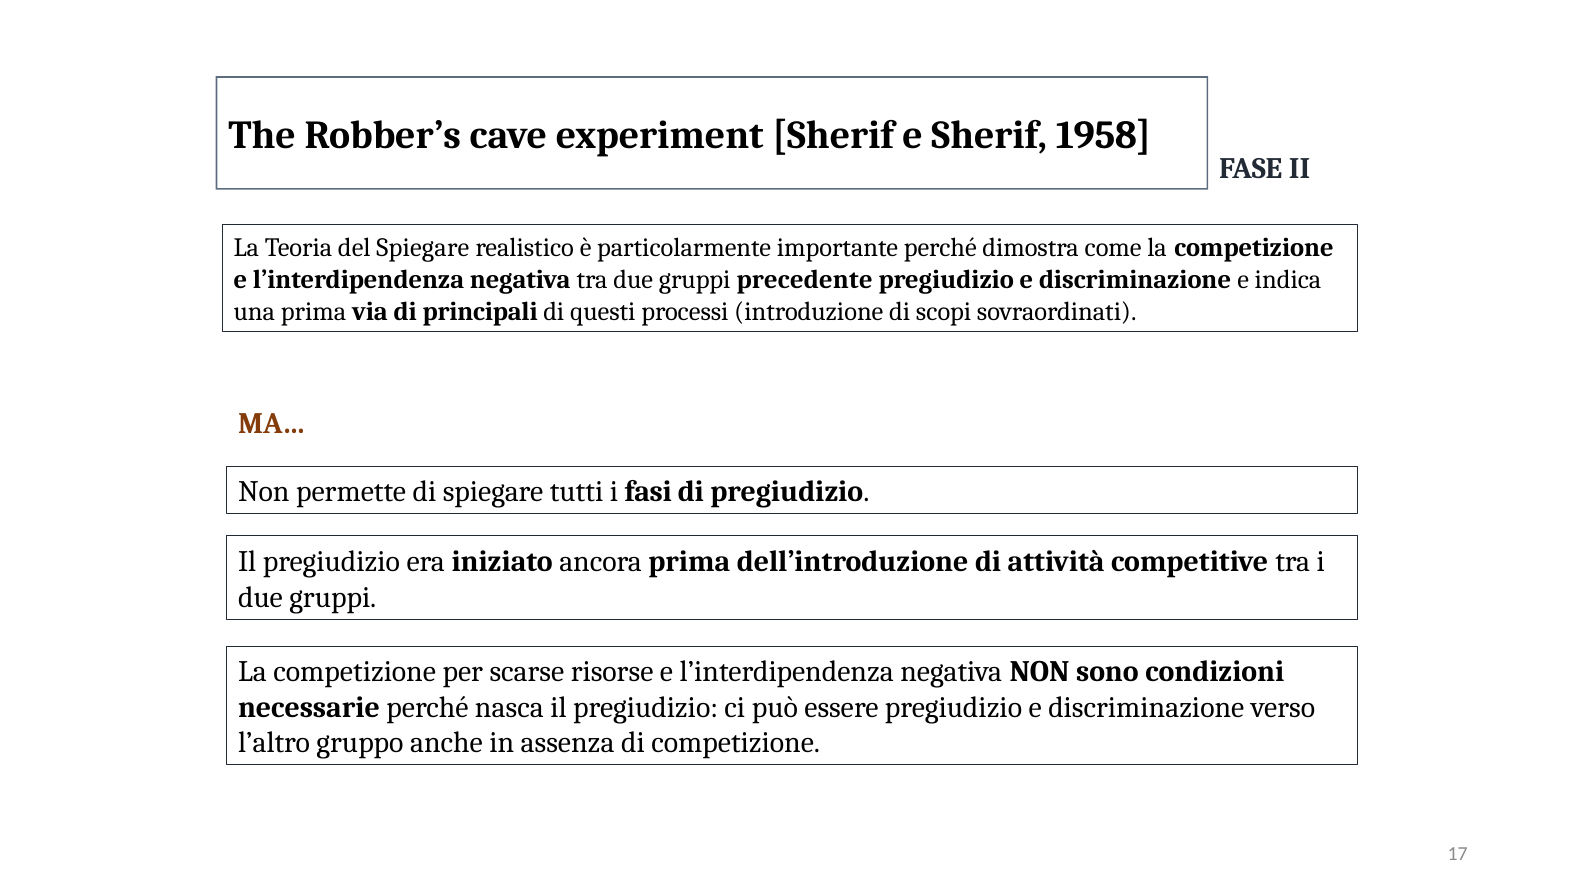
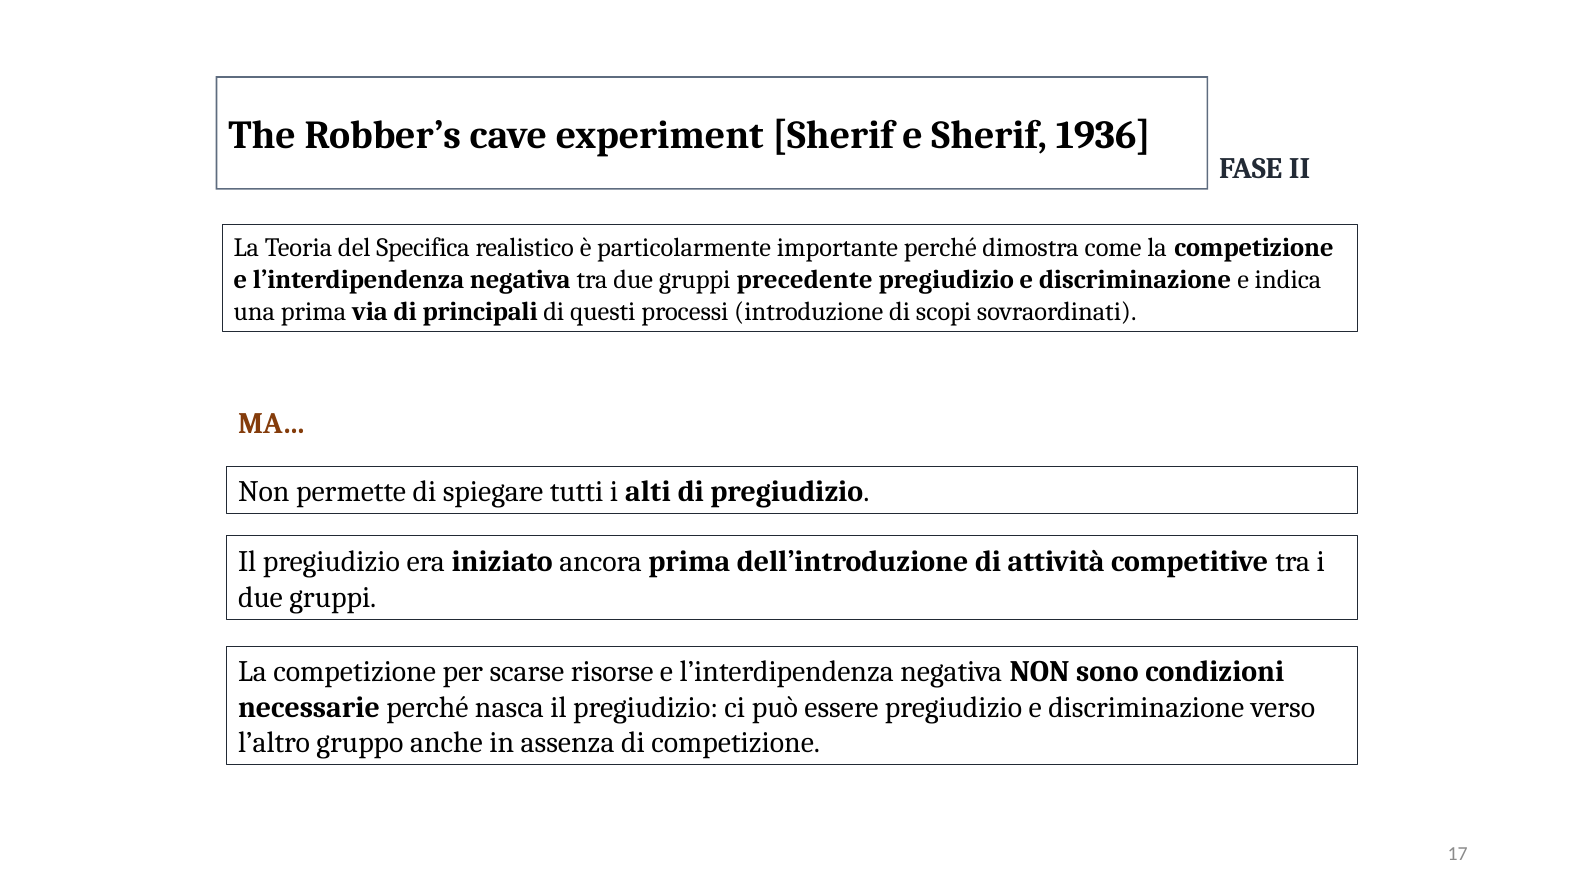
1958: 1958 -> 1936 (1103, 136)
del Spiegare: Spiegare -> Specifica (423, 248)
fasi: fasi -> alti (648, 491)
